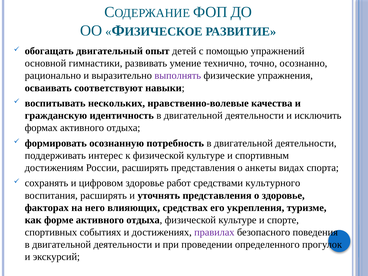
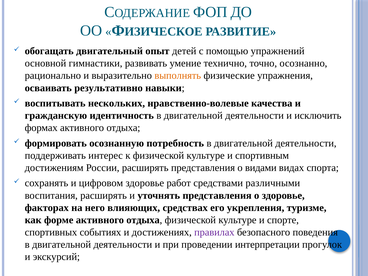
выполнять colour: purple -> orange (178, 76)
соответствуют: соответствуют -> результативно (109, 88)
анкеты: анкеты -> видами (261, 168)
культурного: культурного -> различными (273, 183)
определенного: определенного -> интерпретации (267, 245)
